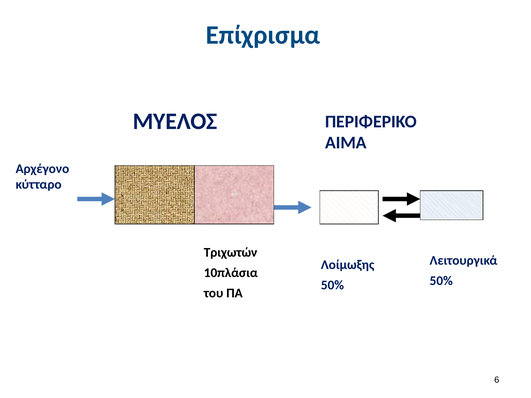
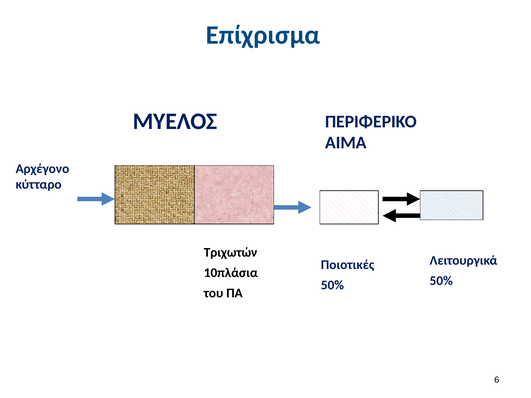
Λοίμωξης: Λοίμωξης -> Ποιοτικές (348, 265)
